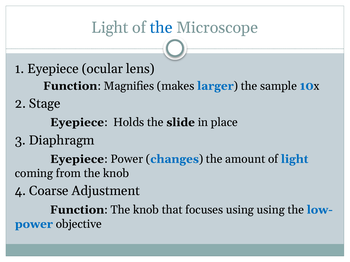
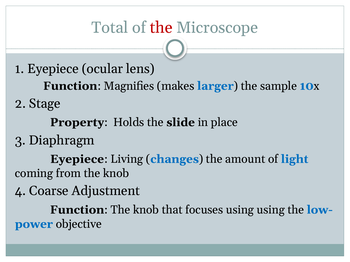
Light: Light -> Total (110, 28)
the colour: blue -> red (161, 28)
Eyepiece: Eyepiece -> Property (77, 123)
Power: Power -> Living (127, 159)
